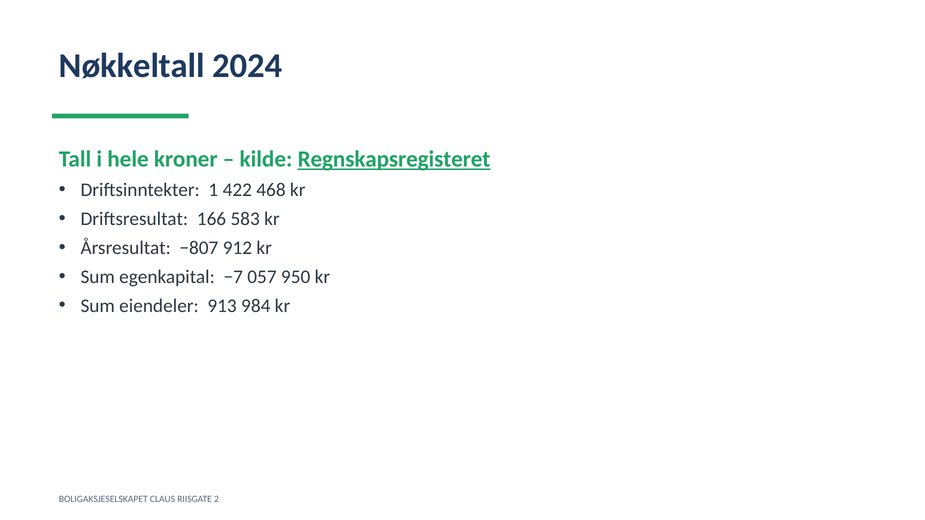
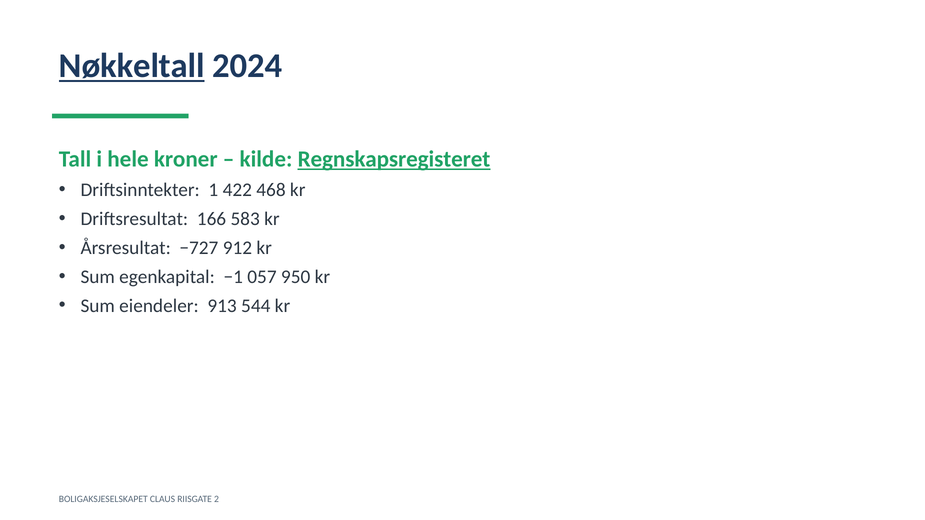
Nøkkeltall underline: none -> present (132, 66)
−807: −807 -> −727 (199, 248)
−7: −7 -> −1 (233, 277)
984: 984 -> 544 (256, 306)
